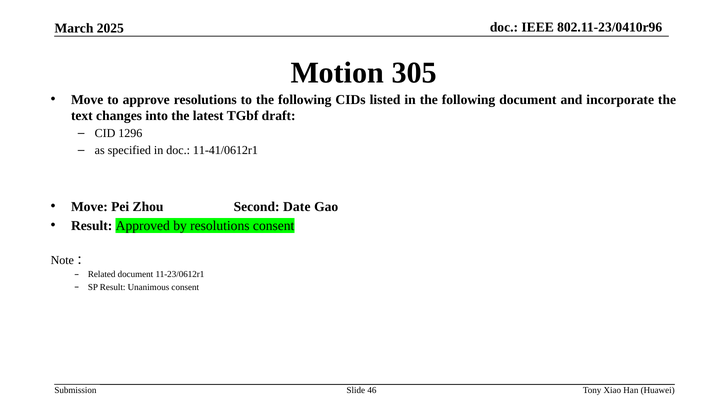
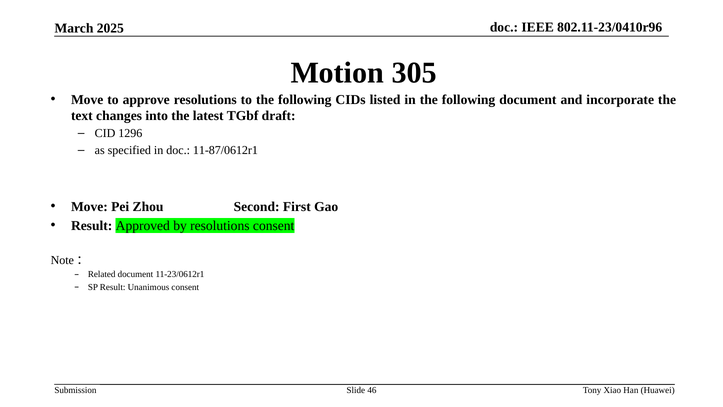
11-41/0612r1: 11-41/0612r1 -> 11-87/0612r1 (225, 150)
Date: Date -> First (297, 206)
